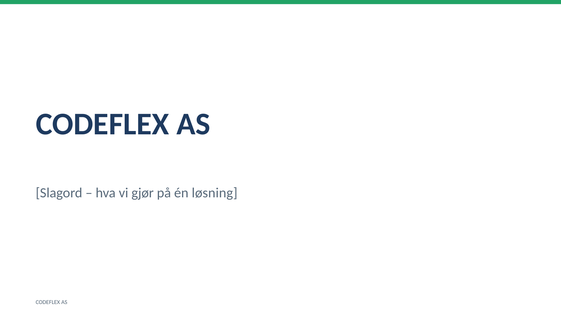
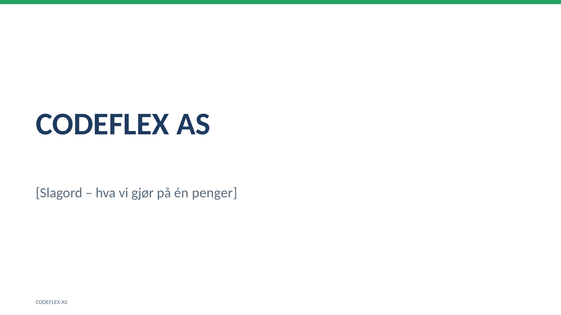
løsning: løsning -> penger (215, 193)
